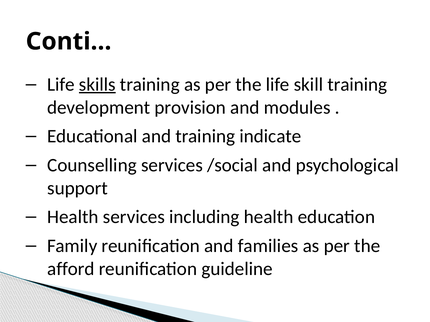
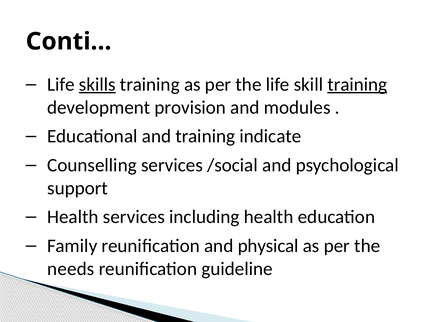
training underline: none -> present (357, 85)
families: families -> physical (268, 246)
afford: afford -> needs (71, 269)
